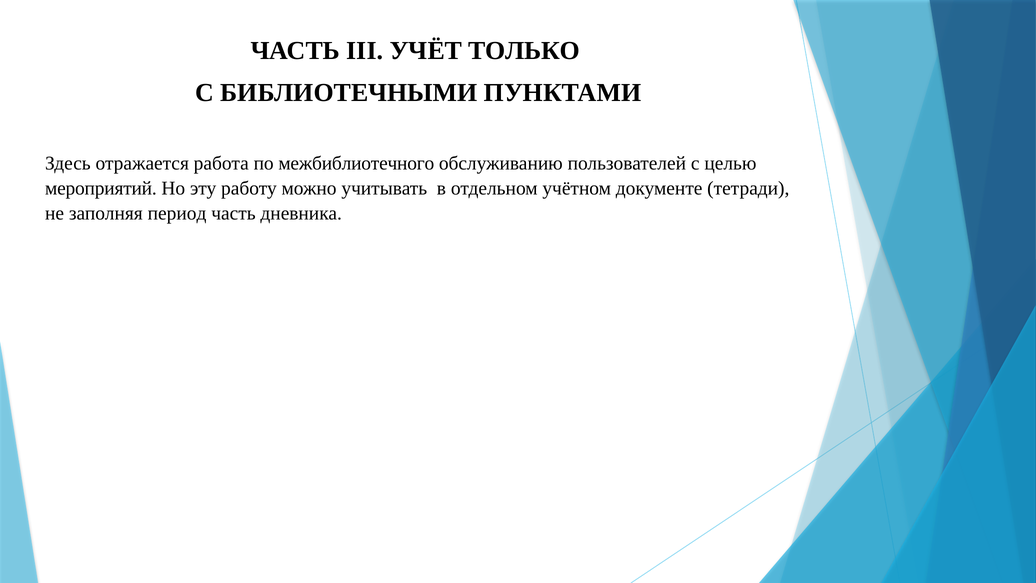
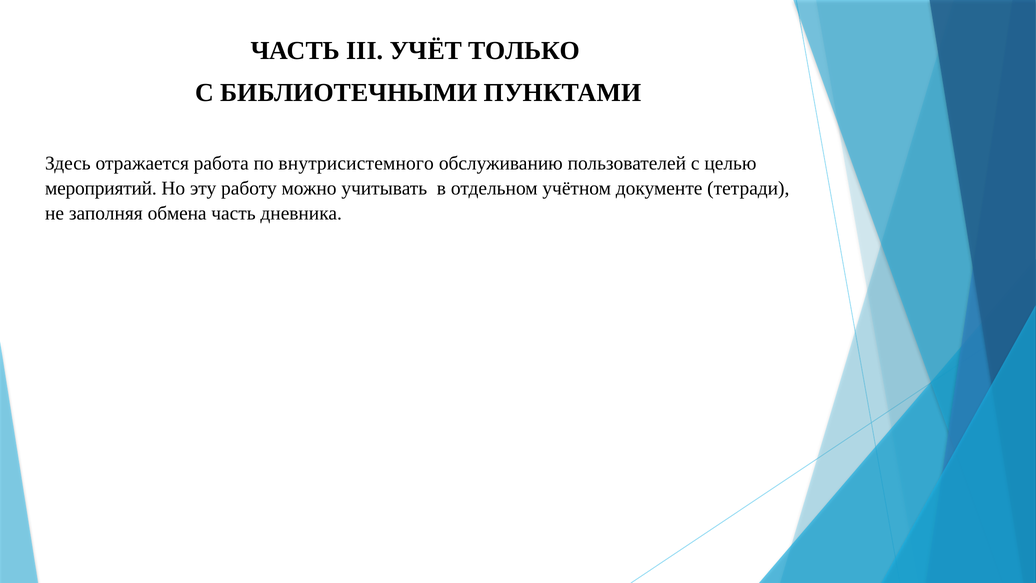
межбиблиотечного: межбиблиотечного -> внутрисистемного (356, 163)
период: период -> обмена (177, 213)
